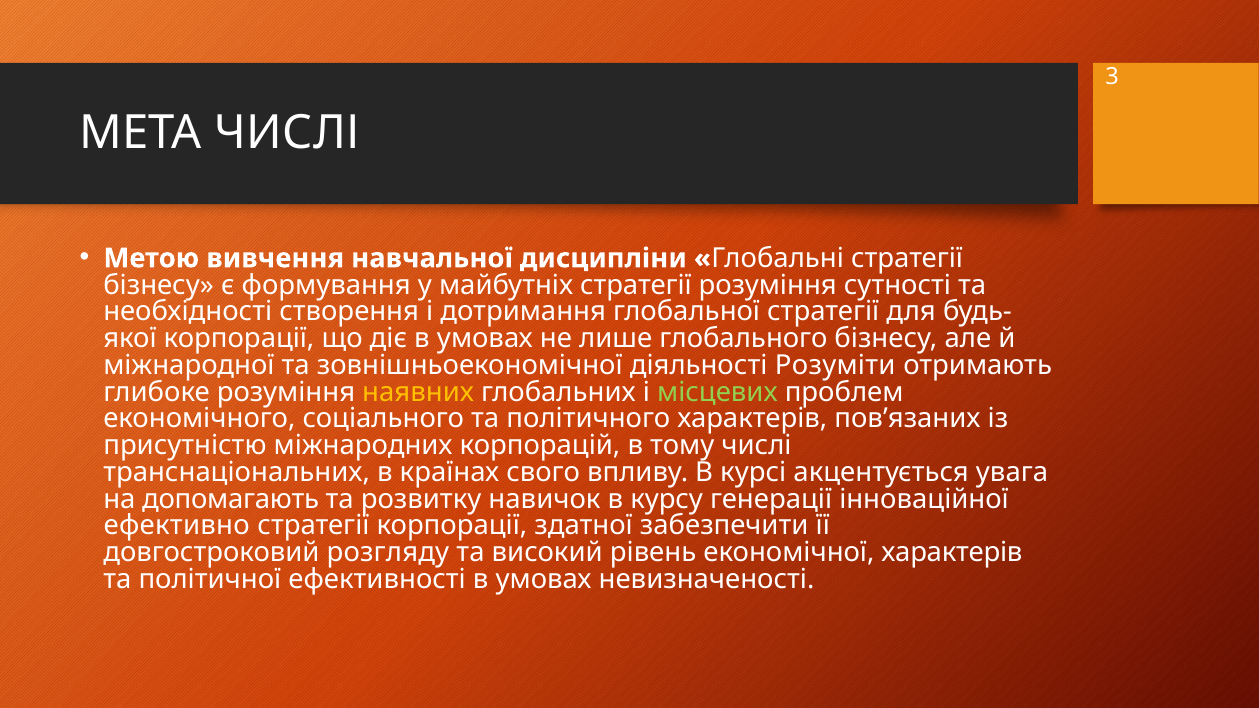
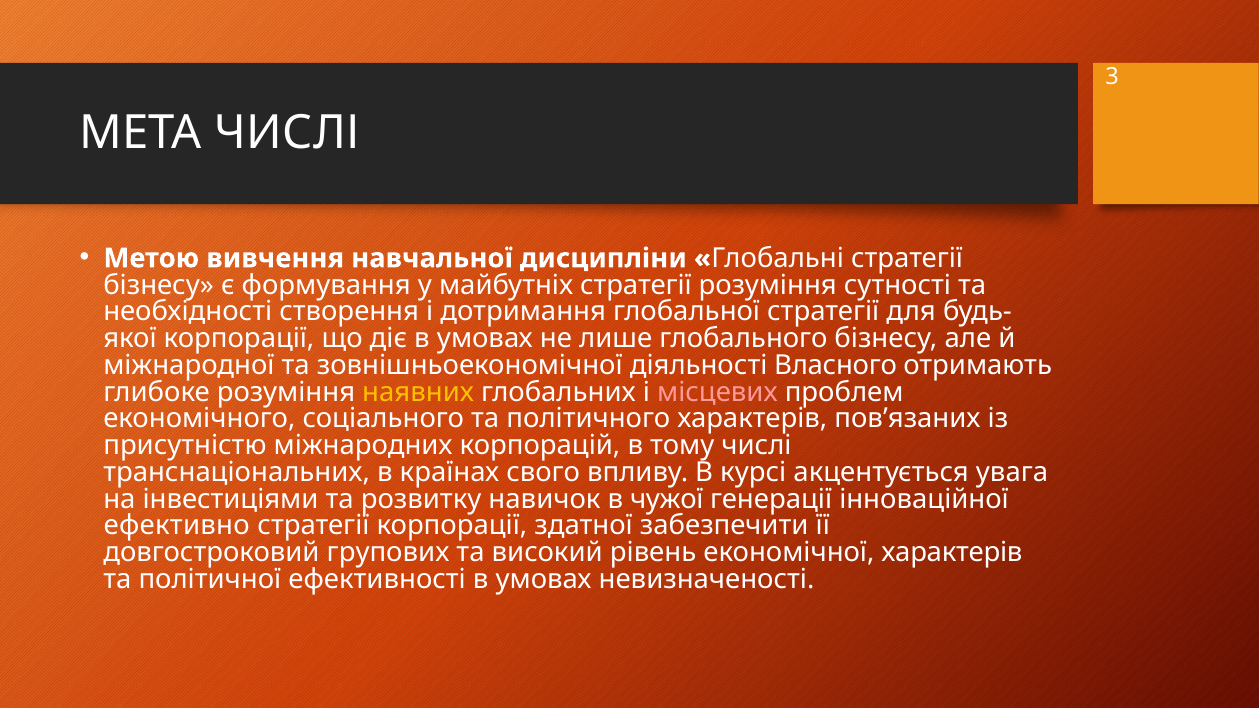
Розуміти: Розуміти -> Власного (836, 365)
місцевих colour: light green -> pink (717, 392)
допомагають: допомагають -> інвестиціями (231, 499)
курсу: курсу -> чужої (667, 499)
розгляду: розгляду -> групових (388, 553)
